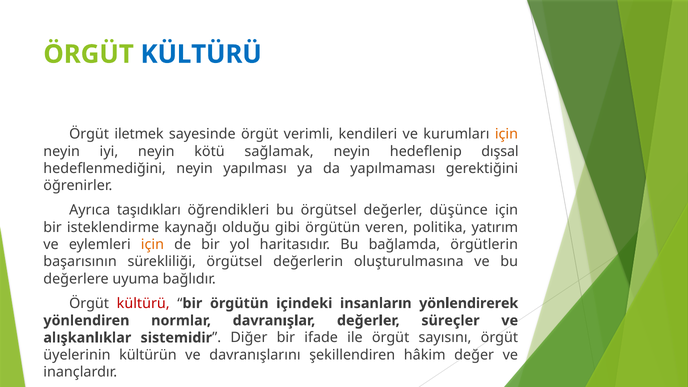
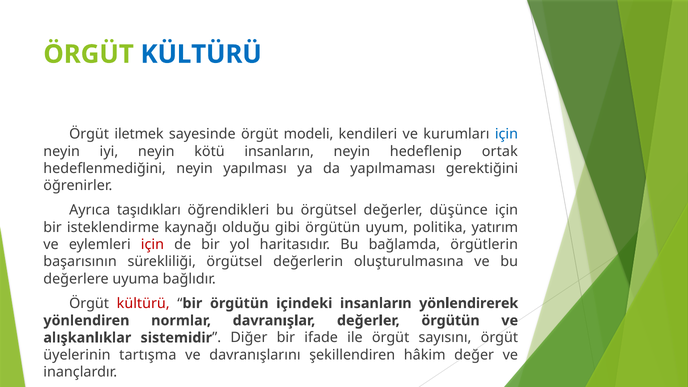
verimli: verimli -> modeli (309, 134)
için colour: orange -> blue (506, 134)
kötü sağlamak: sağlamak -> insanların (279, 151)
dışsal: dışsal -> ortak (500, 151)
veren: veren -> uyum (387, 227)
için colour: orange -> red (152, 245)
değerler süreçler: süreçler -> örgütün (451, 321)
kültürün: kültürün -> tartışma (148, 355)
